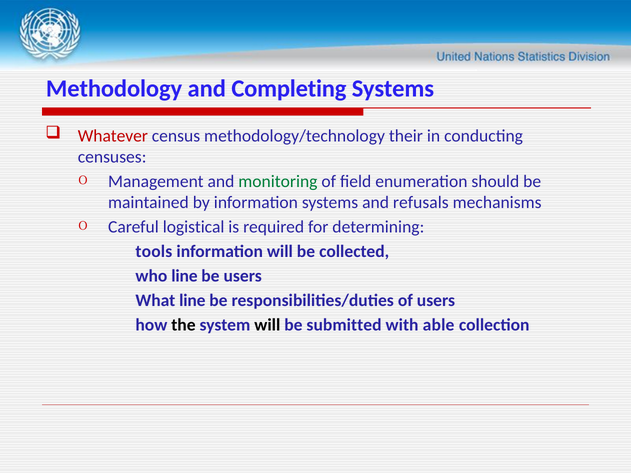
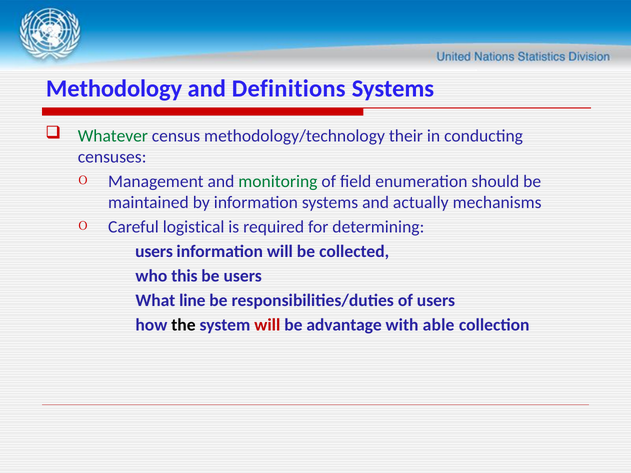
Completing: Completing -> Definitions (289, 89)
Whatever colour: red -> green (113, 136)
refusals: refusals -> actually (421, 202)
tools: tools -> users (154, 252)
who line: line -> this (184, 276)
will colour: black -> red (267, 325)
submitted: submitted -> advantage (344, 325)
